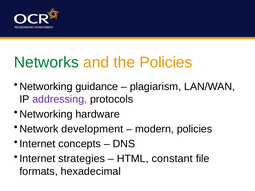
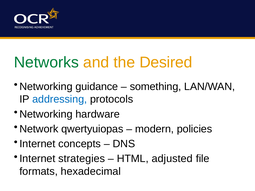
the Policies: Policies -> Desired (166, 62)
plagiarism: plagiarism -> something (156, 87)
addressing colour: purple -> blue (60, 99)
development: development -> qwertyuiopas (92, 129)
constant: constant -> adjusted (172, 159)
